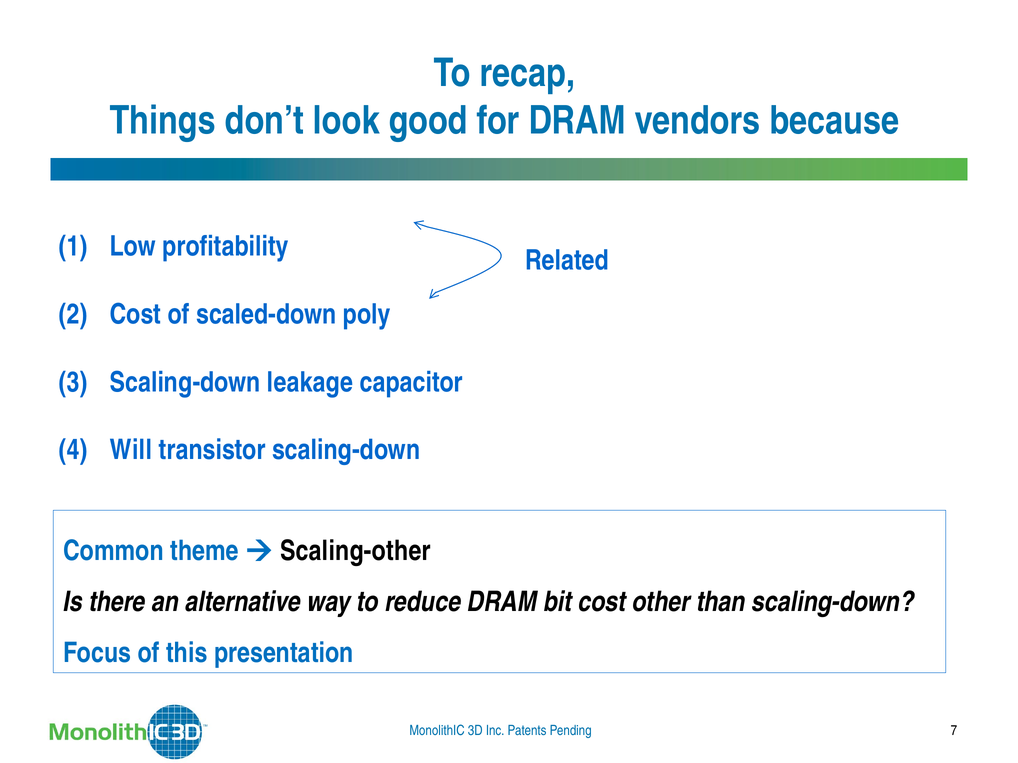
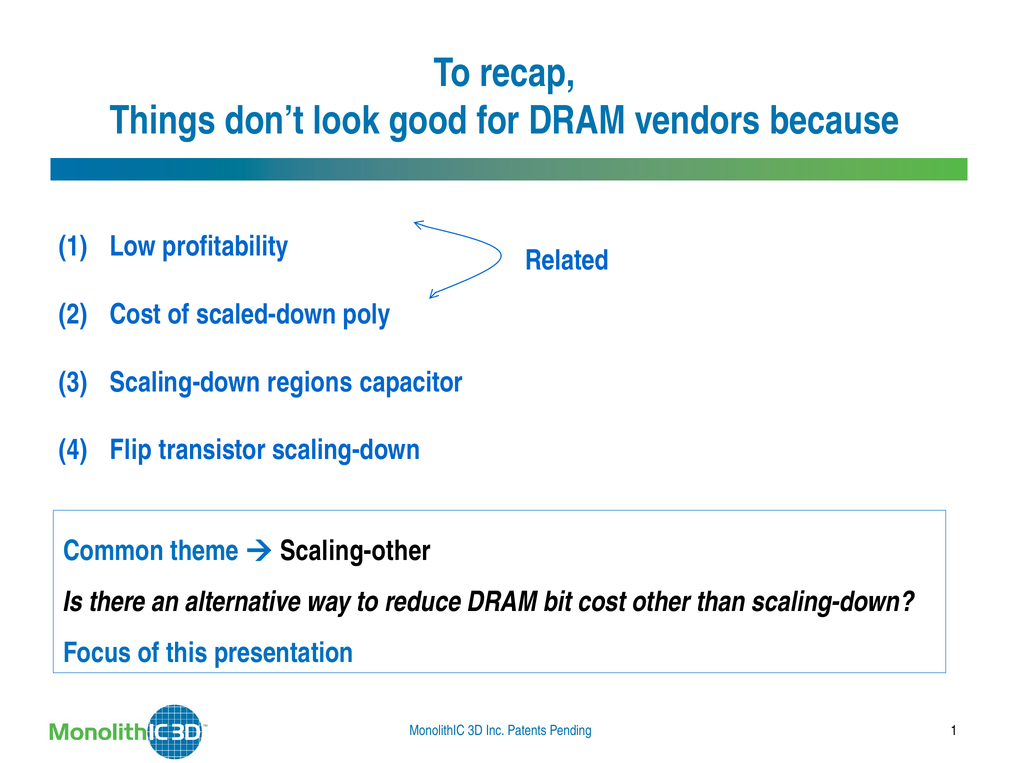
leakage: leakage -> regions (310, 382)
Will: Will -> Flip (131, 450)
Pending 7: 7 -> 1 (954, 731)
